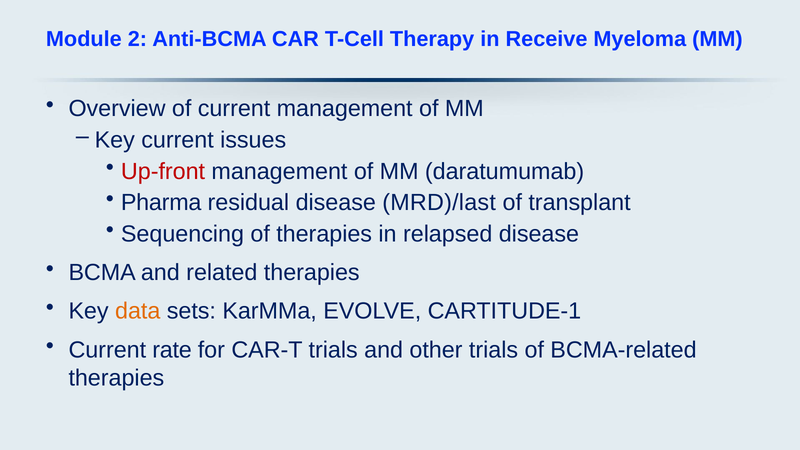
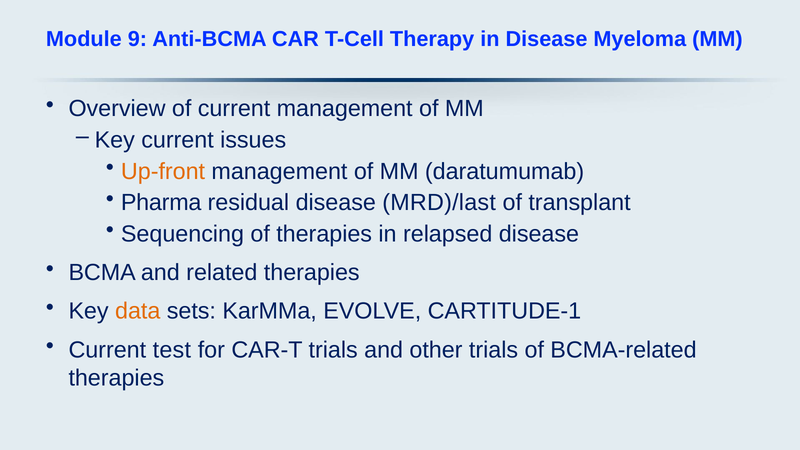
2: 2 -> 9 (137, 39)
in Receive: Receive -> Disease (547, 39)
Up-front colour: red -> orange (163, 171)
rate: rate -> test (172, 350)
